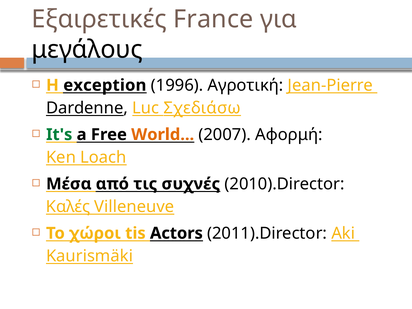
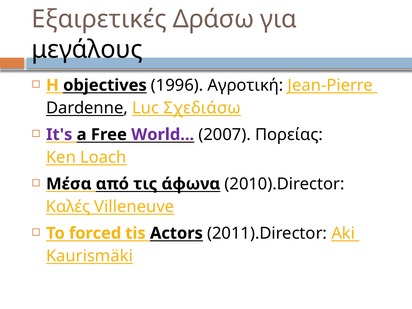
France: France -> Δράσω (214, 19)
exception: exception -> objectives (105, 85)
It's colour: green -> purple (59, 135)
World colour: orange -> purple (163, 135)
Αφορμή: Αφορμή -> Πορείας (289, 135)
συχνές: συχνές -> άφωνα (191, 184)
χώροι: χώροι -> forced (95, 233)
